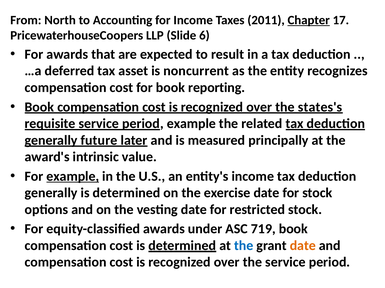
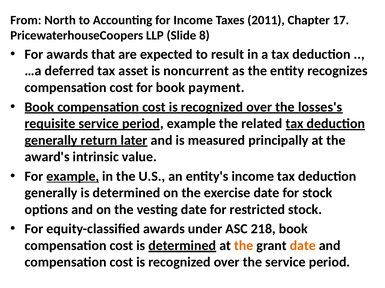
Chapter underline: present -> none (309, 20)
6: 6 -> 8 (204, 36)
reporting: reporting -> payment (216, 88)
states's: states's -> losses's (320, 107)
future: future -> return (99, 141)
719: 719 -> 218 (263, 229)
the colour: blue -> orange (244, 246)
